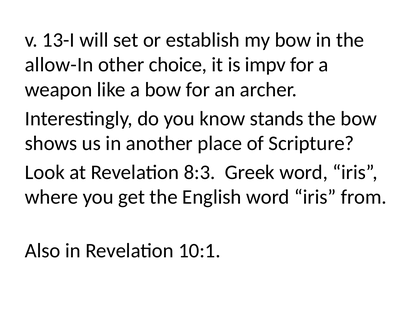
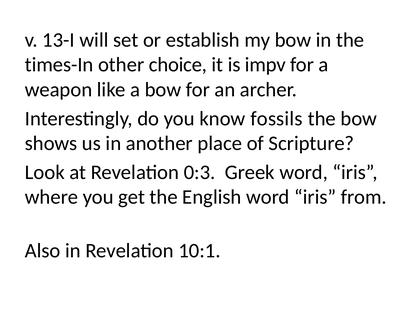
allow-In: allow-In -> times-In (59, 65)
stands: stands -> fossils (276, 119)
8:3: 8:3 -> 0:3 (200, 173)
